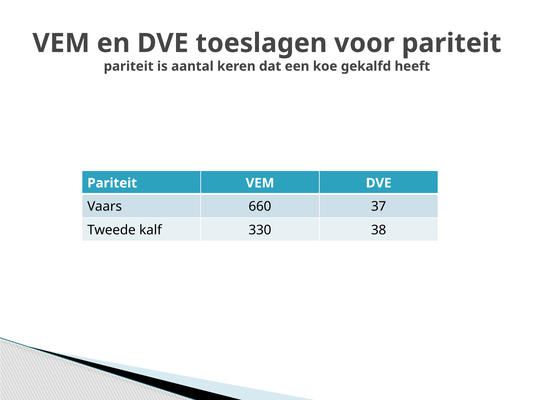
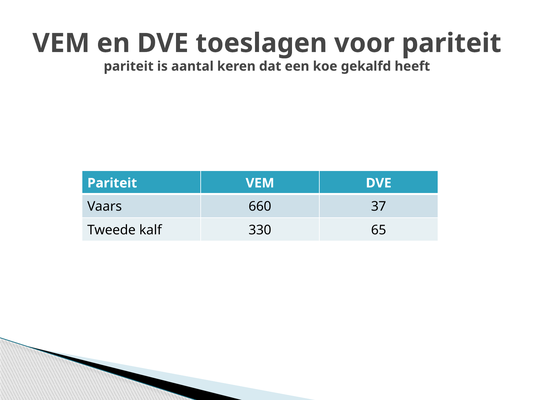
38: 38 -> 65 (379, 230)
